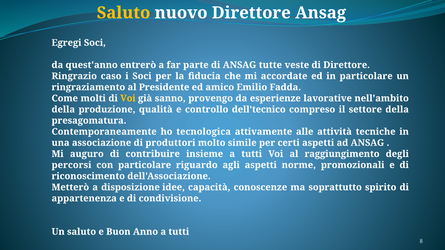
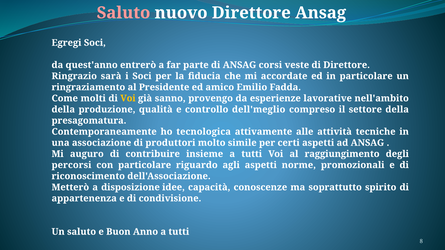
Saluto colour: yellow -> pink (123, 13)
tutte: tutte -> corsi (270, 65)
caso: caso -> sarà (111, 76)
dell'tecnico: dell'tecnico -> dell'meglio (259, 110)
